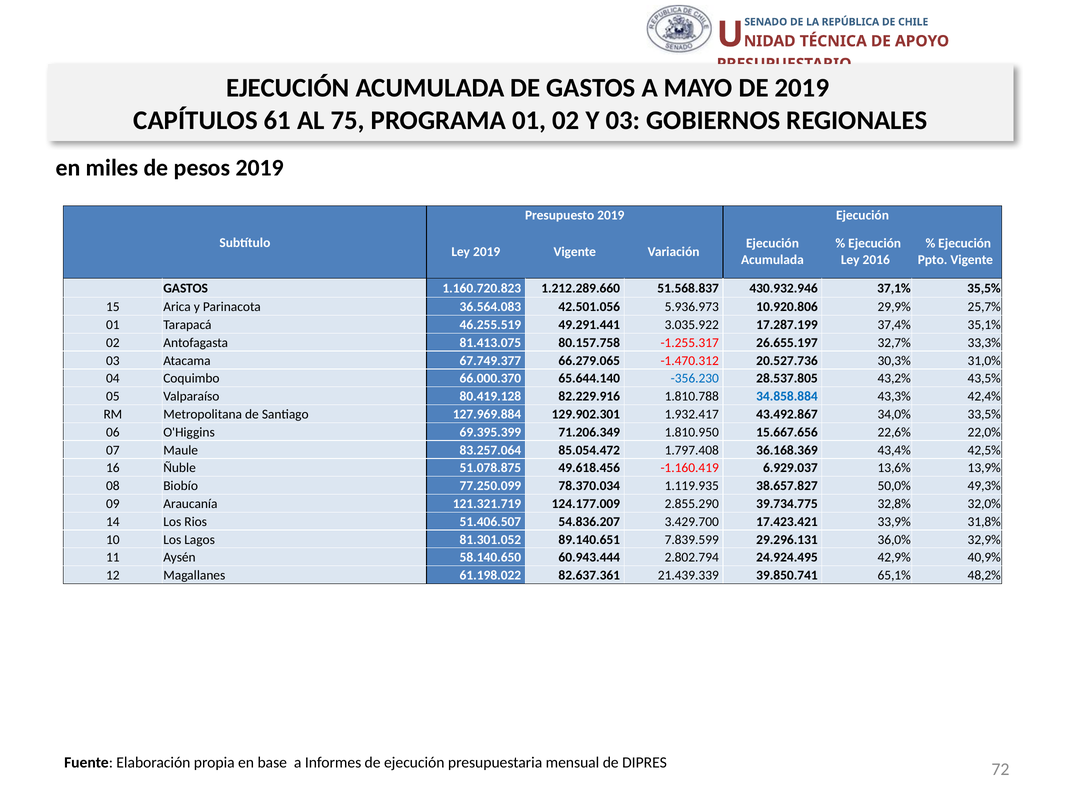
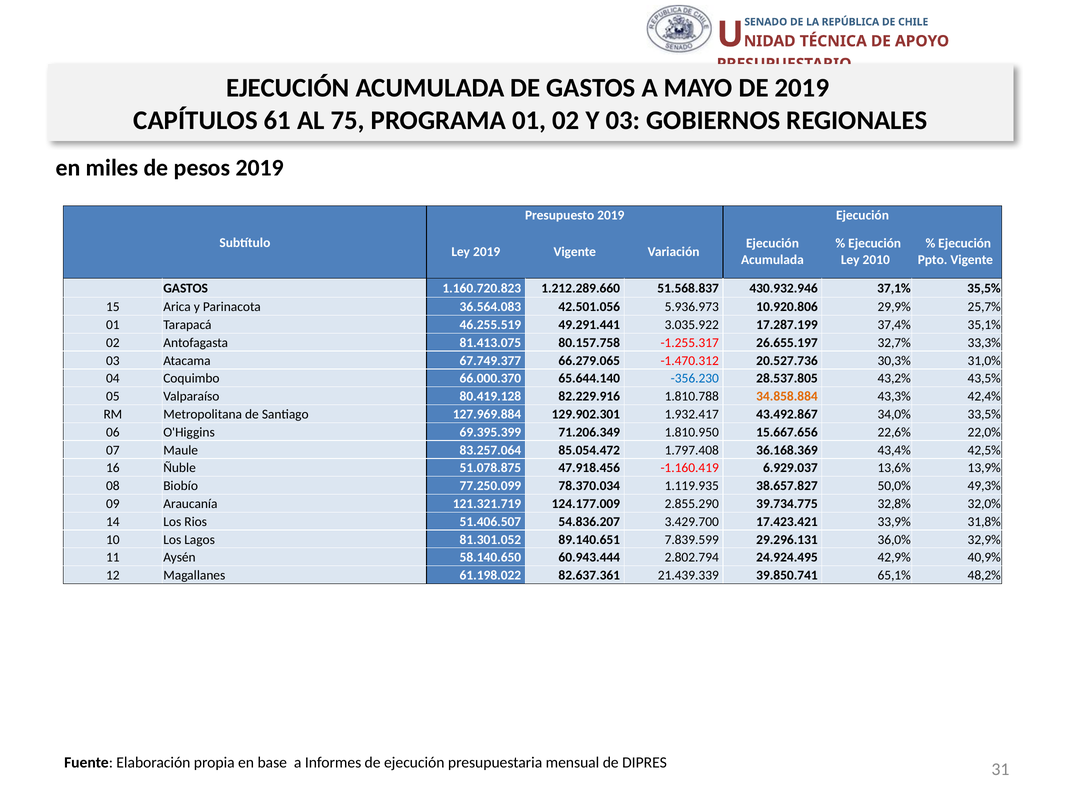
2016: 2016 -> 2010 (876, 260)
34.858.884 colour: blue -> orange (787, 396)
49.618.456: 49.618.456 -> 47.918.456 (589, 468)
72: 72 -> 31 (1000, 769)
